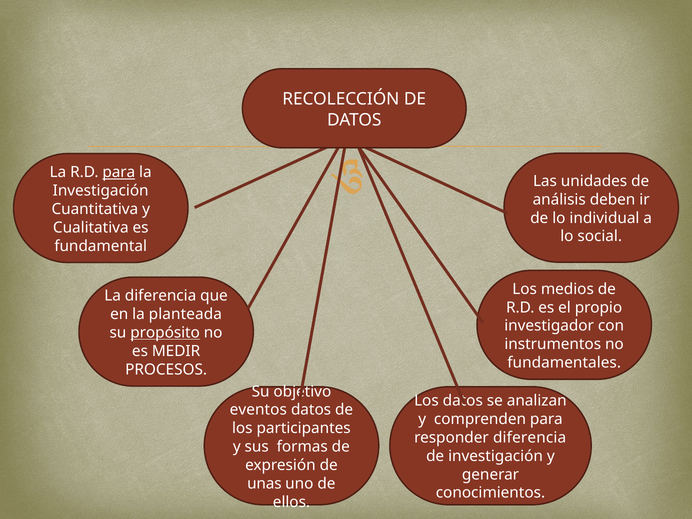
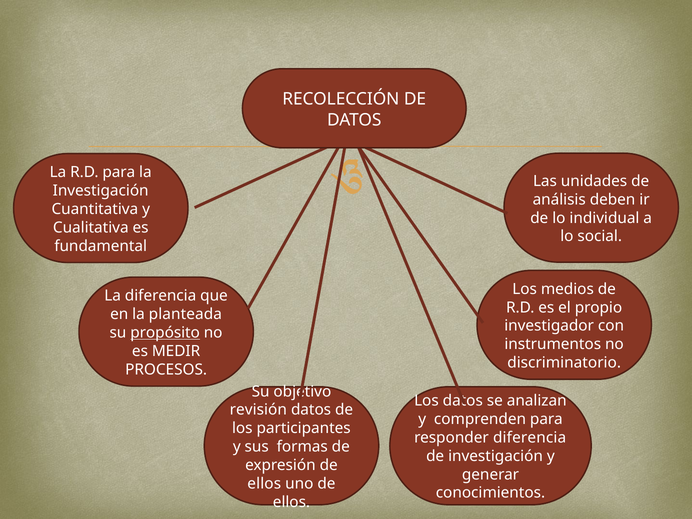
para underline: present -> none (119, 172)
fundamentales: fundamentales -> discriminatorio (564, 363)
eventos: eventos -> revisión (258, 410)
unas: unas -> ellos (264, 484)
